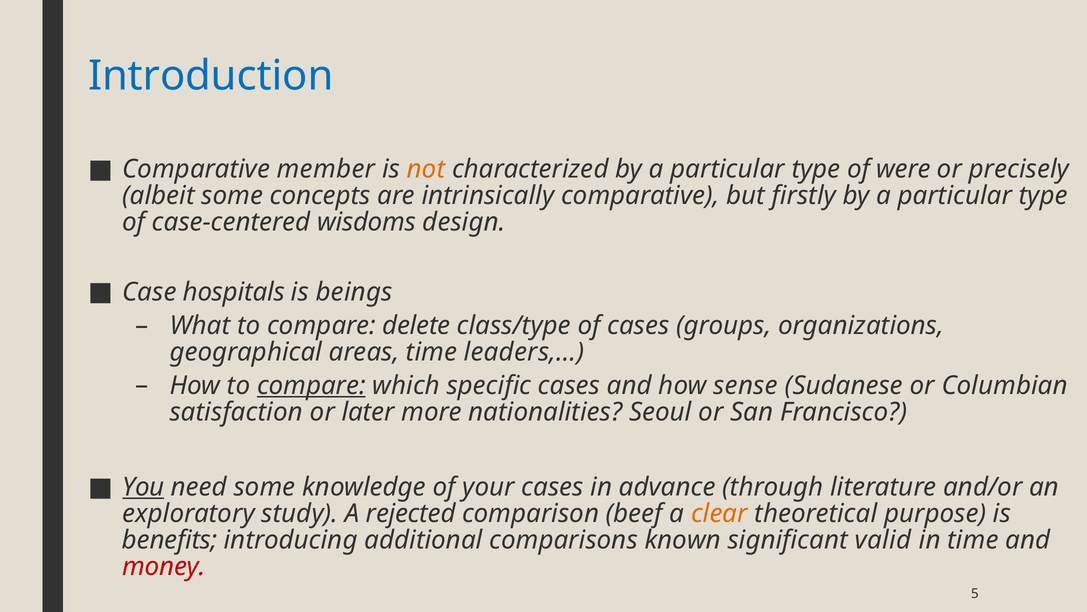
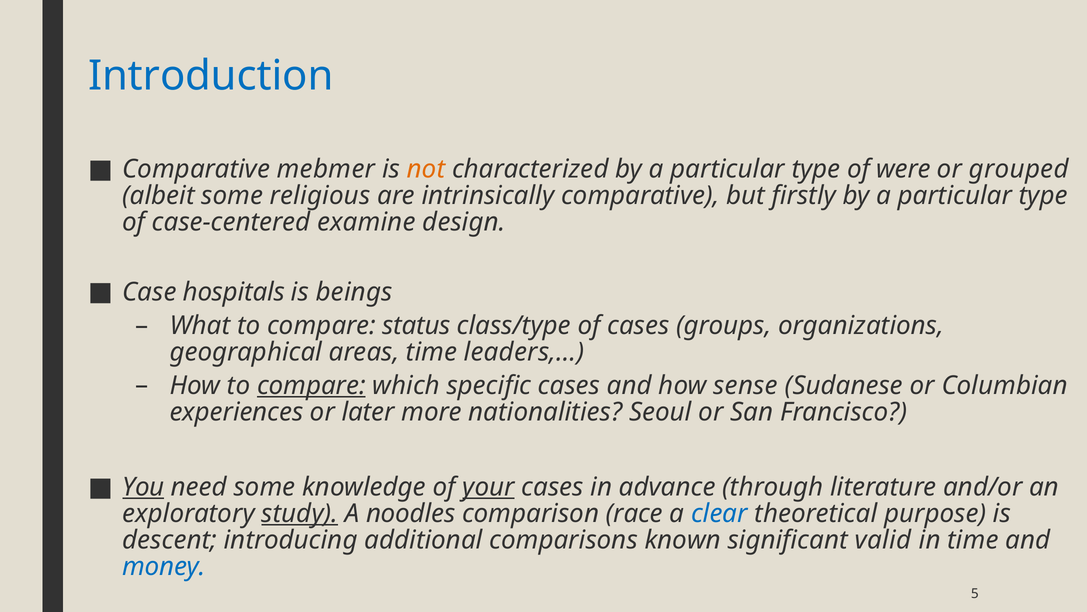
member: member -> mebmer (326, 169)
precisely: precisely -> grouped (1019, 169)
concepts: concepts -> religious (320, 196)
wisdoms: wisdoms -> examine (366, 222)
delete: delete -> status (416, 325)
satisfaction: satisfaction -> experiences (236, 412)
your underline: none -> present (489, 487)
study underline: none -> present (300, 513)
rejected: rejected -> noodles (411, 513)
beef: beef -> race (634, 513)
clear colour: orange -> blue (719, 513)
benefits: benefits -> descent (170, 540)
money colour: red -> blue (164, 566)
